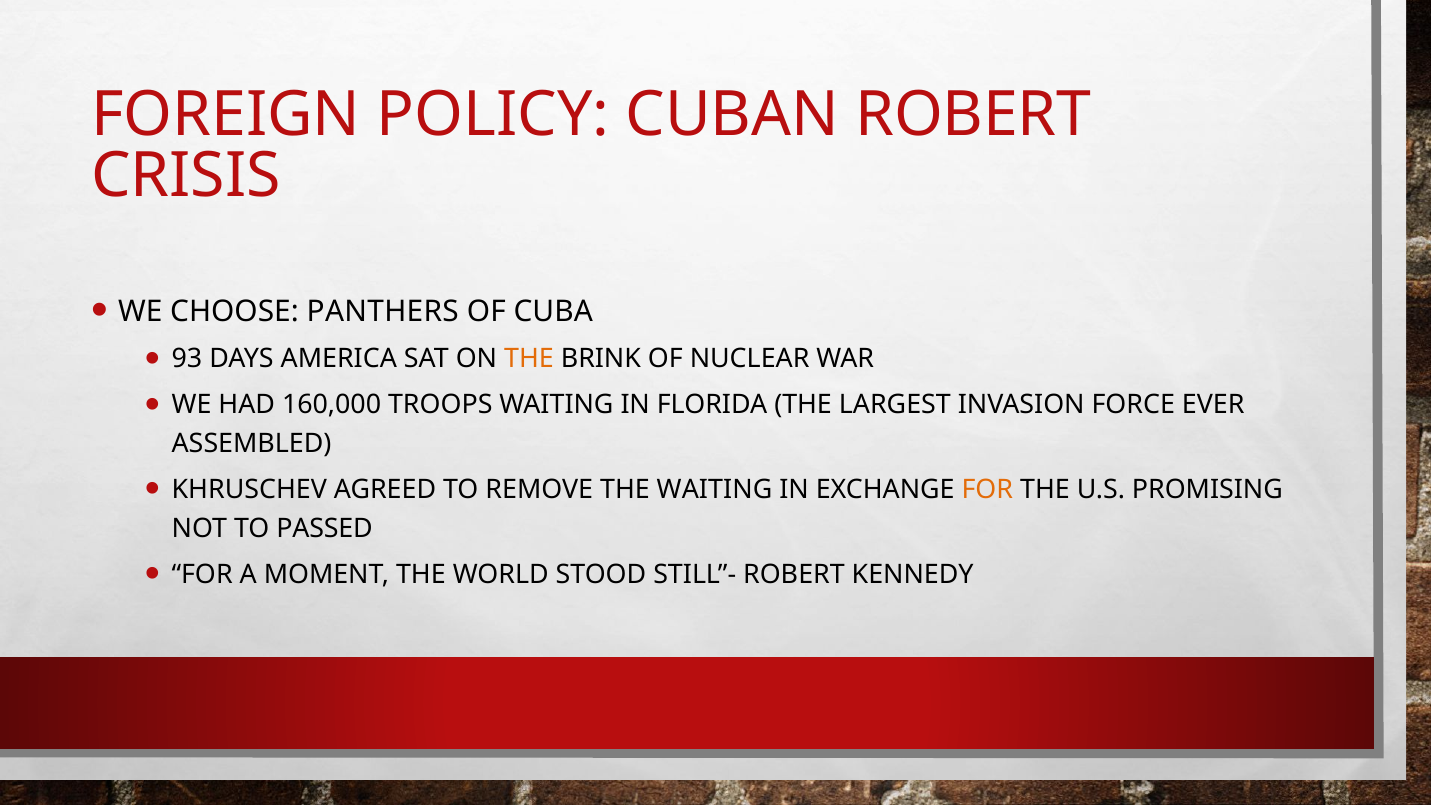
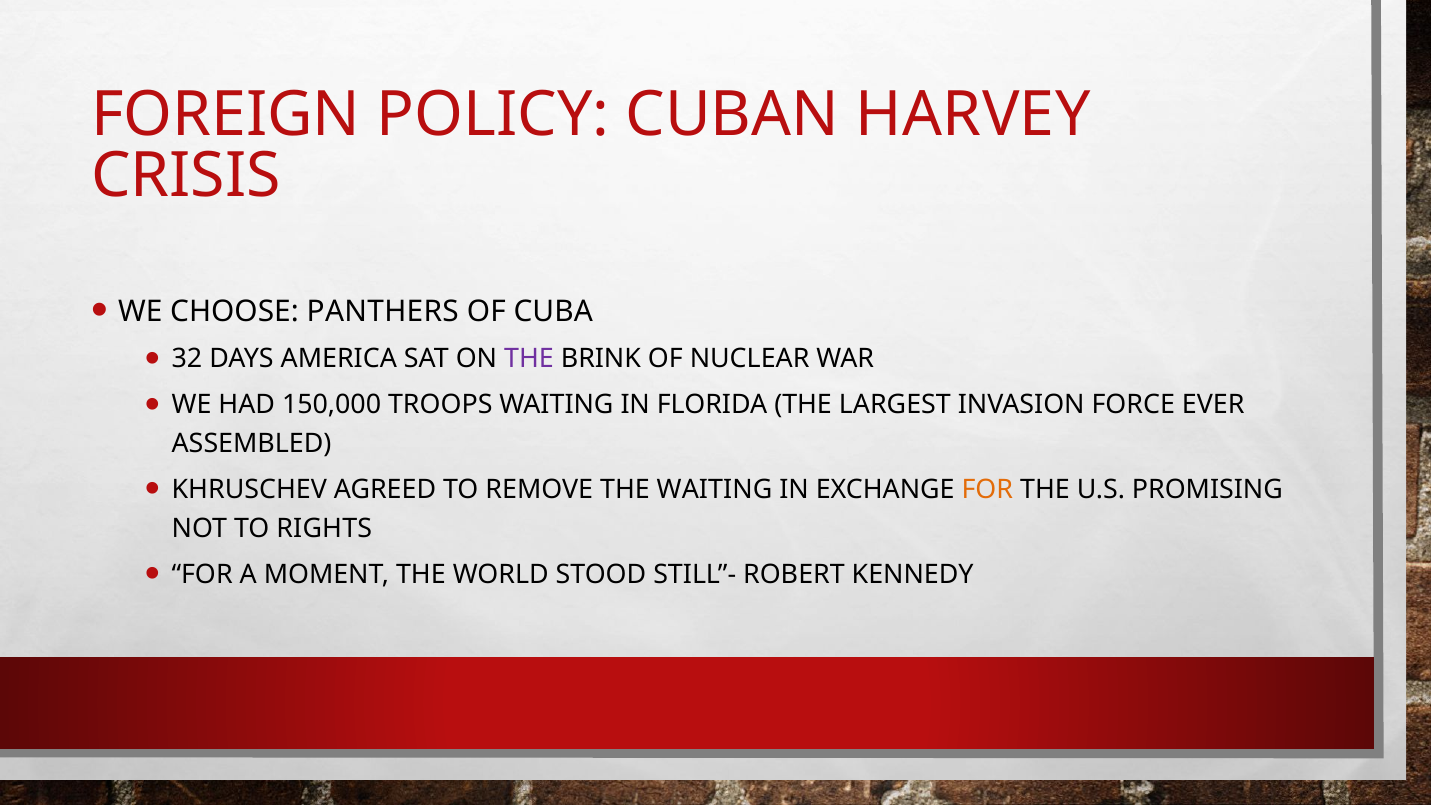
CUBAN ROBERT: ROBERT -> HARVEY (973, 115)
93: 93 -> 32 (187, 359)
THE colour: orange -> purple (529, 359)
160,000: 160,000 -> 150,000 (332, 405)
PASSED: PASSED -> RIGHTS (324, 528)
